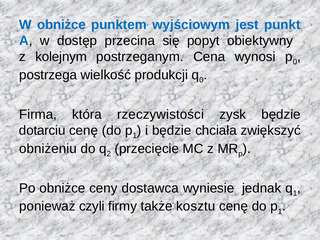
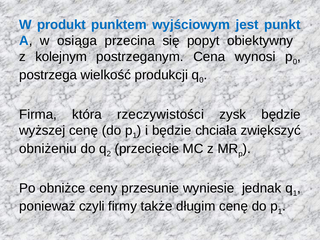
W obniżce: obniżce -> produkt (62, 25)
dostęp: dostęp -> osiąga (77, 41)
dotarciu: dotarciu -> wyższej (42, 130)
dostawca: dostawca -> przesunie (150, 188)
kosztu: kosztu -> długim (196, 206)
